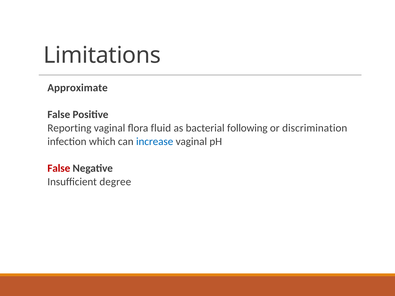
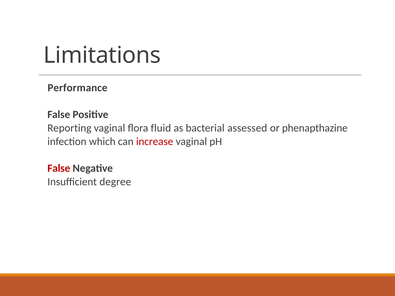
Approximate: Approximate -> Performance (78, 88)
following: following -> assessed (247, 128)
discrimination: discrimination -> phenapthazine (315, 128)
increase colour: blue -> red (155, 142)
